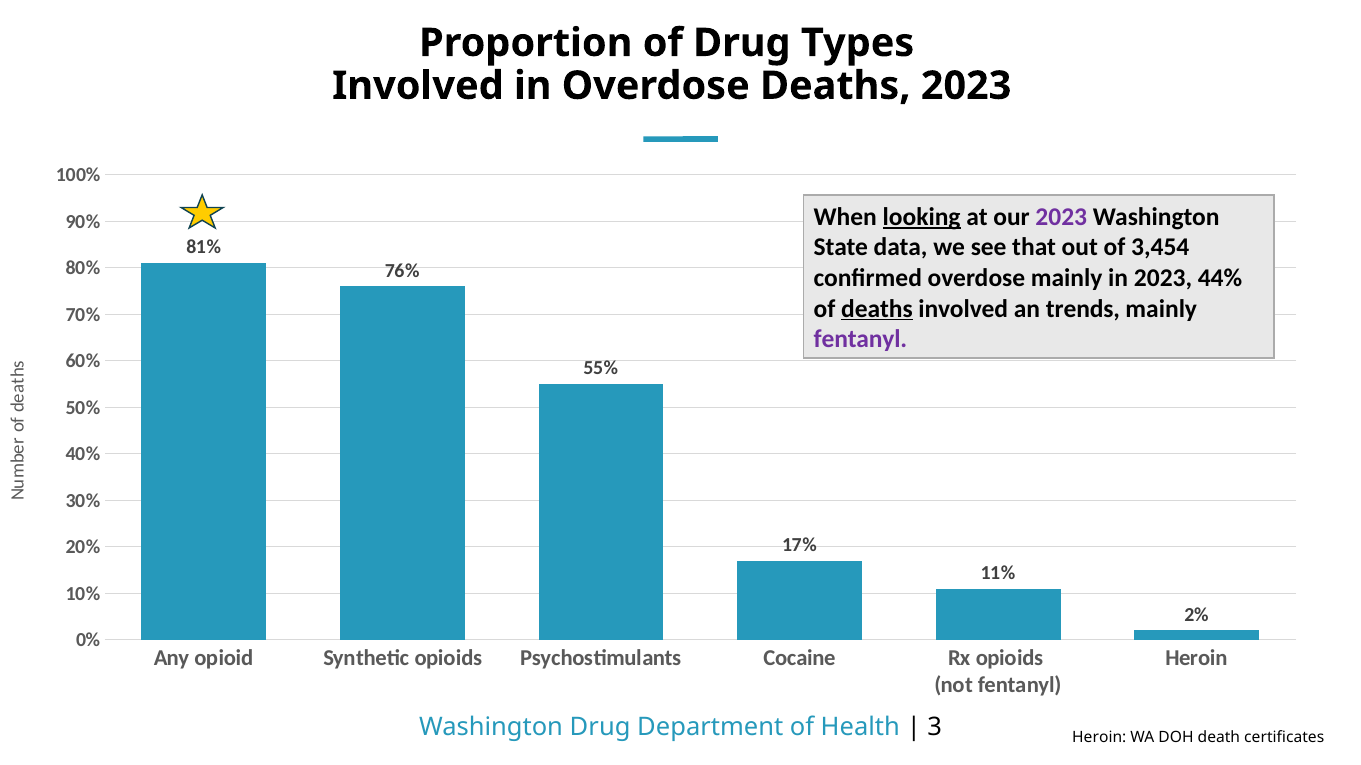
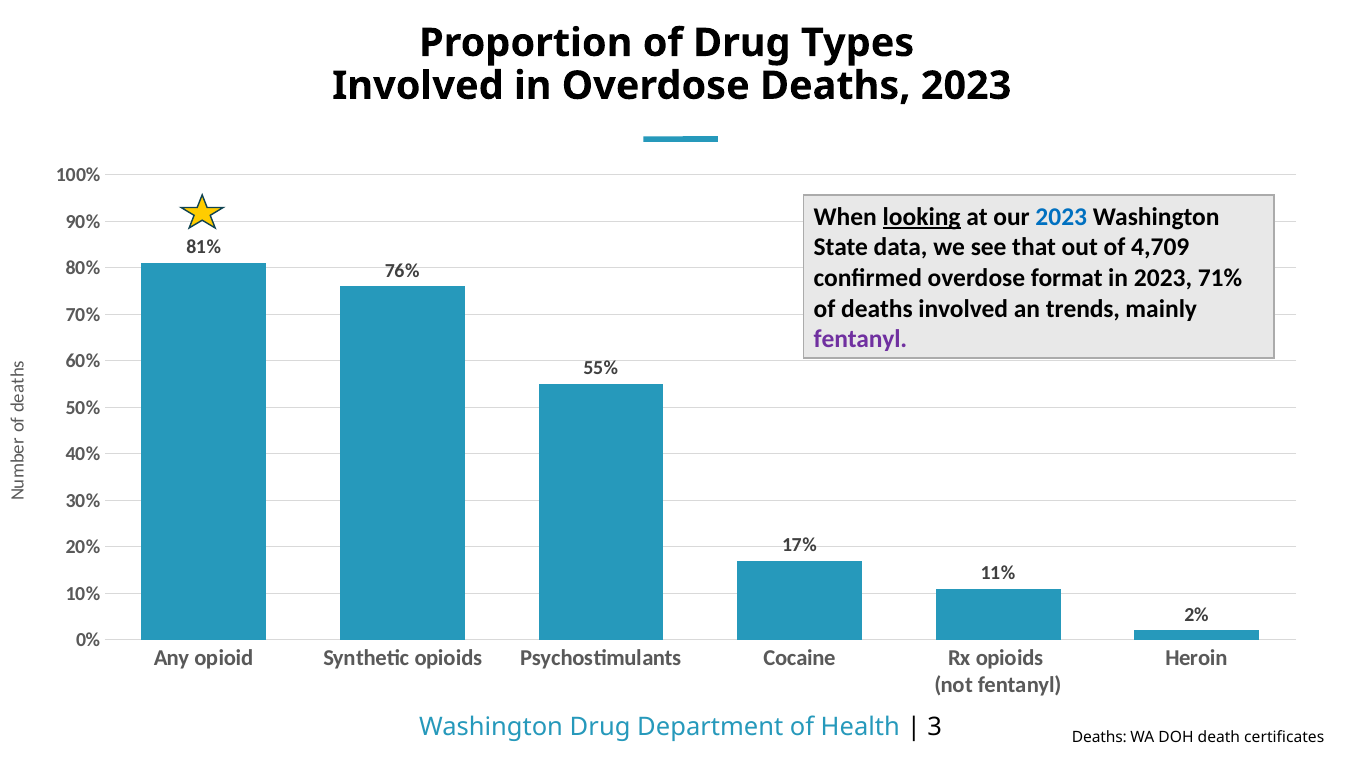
2023 colour: purple -> blue (1061, 217)
3,454: 3,454 -> 4,709 (1160, 248)
overdose mainly: mainly -> format (1067, 278)
44%: 44% -> 71% (1220, 278)
deaths underline: present -> none (877, 309)
Heroin: Heroin -> Deaths (1099, 738)
